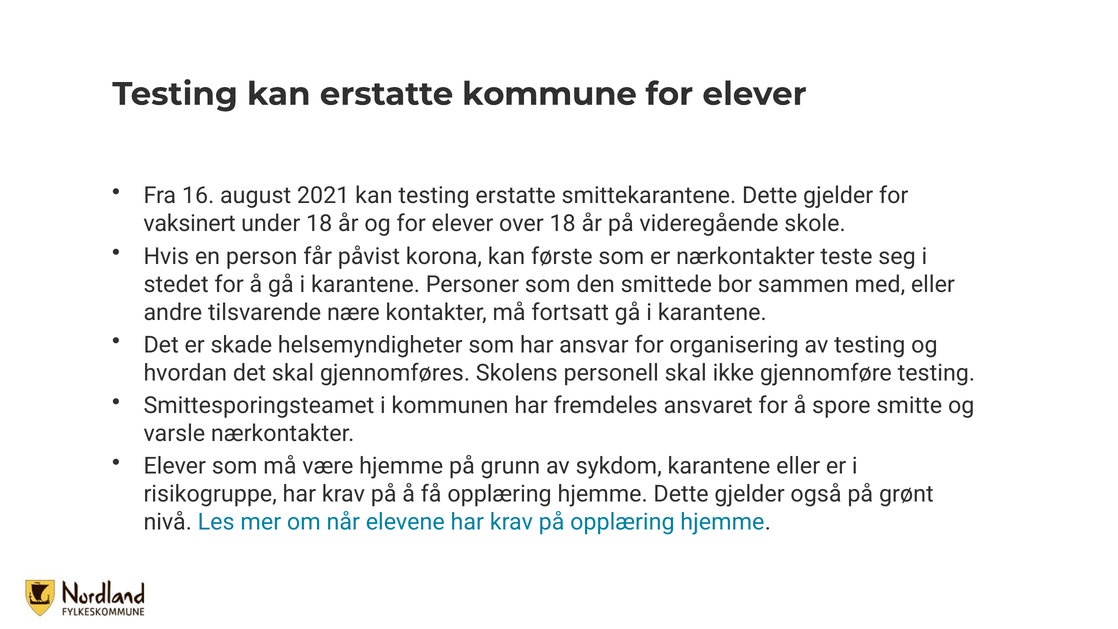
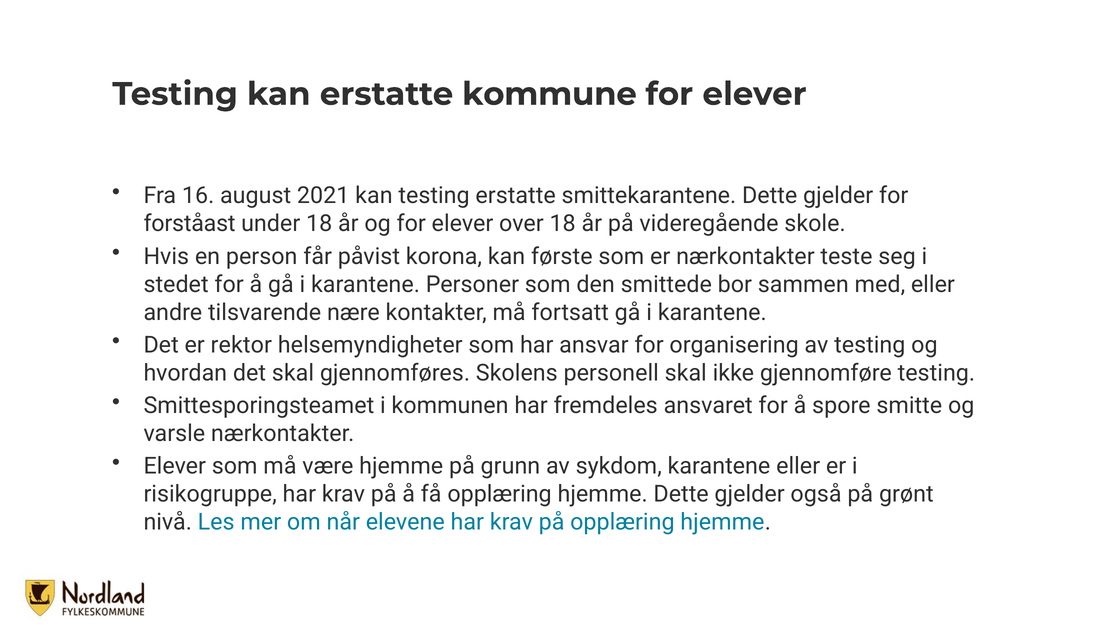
vaksinert: vaksinert -> forståast (190, 224)
skade: skade -> rektor (241, 345)
